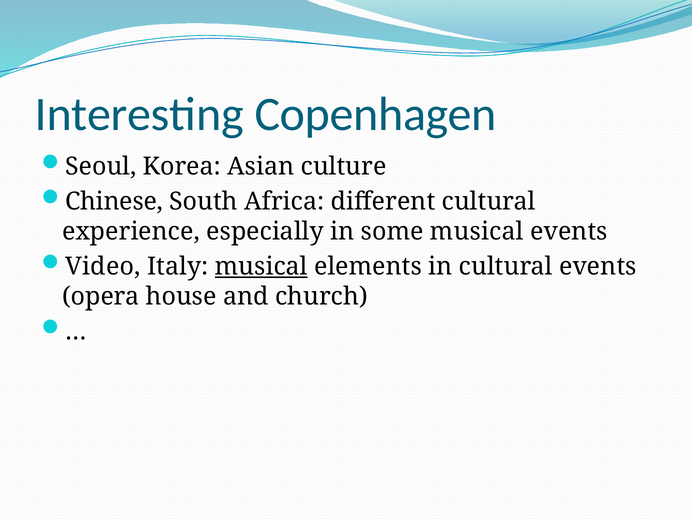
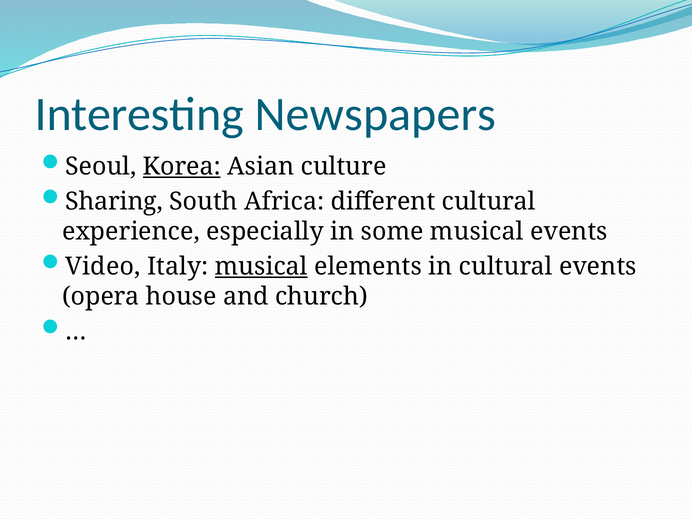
Copenhagen: Copenhagen -> Newspapers (375, 114)
Korea underline: none -> present (182, 167)
Chinese: Chinese -> Sharing (114, 202)
